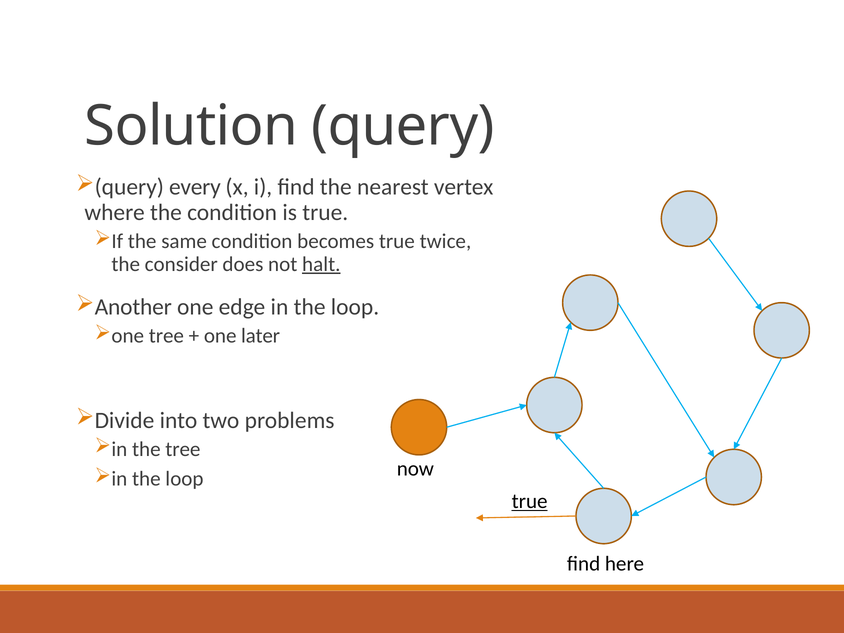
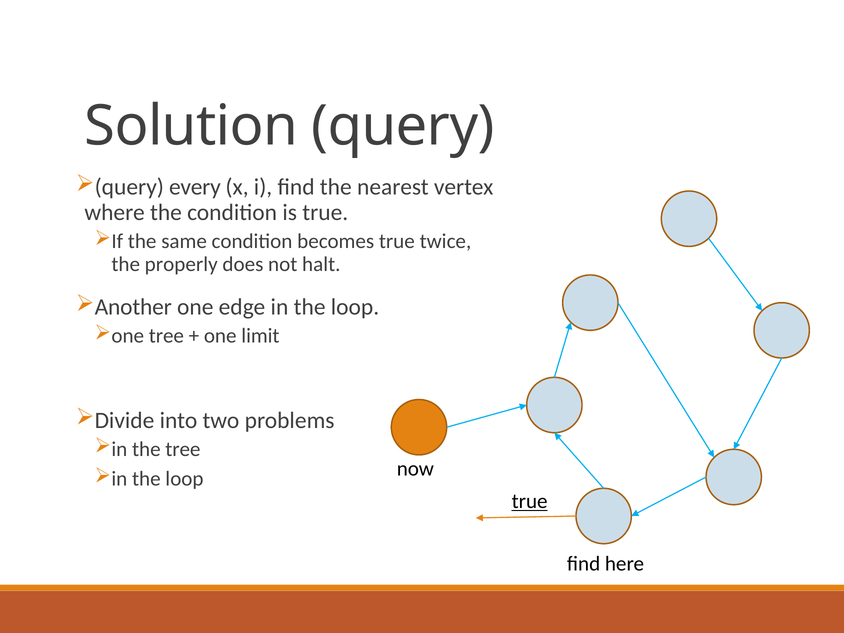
consider: consider -> properly (181, 264)
halt underline: present -> none (321, 264)
later: later -> limit (260, 336)
